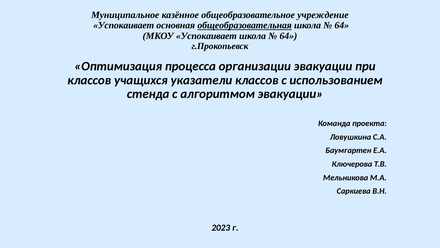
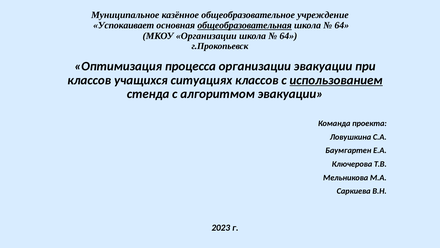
МКОУ Успокаивает: Успокаивает -> Организации (206, 36)
указатели: указатели -> ситуациях (201, 80)
использованием underline: none -> present (336, 80)
